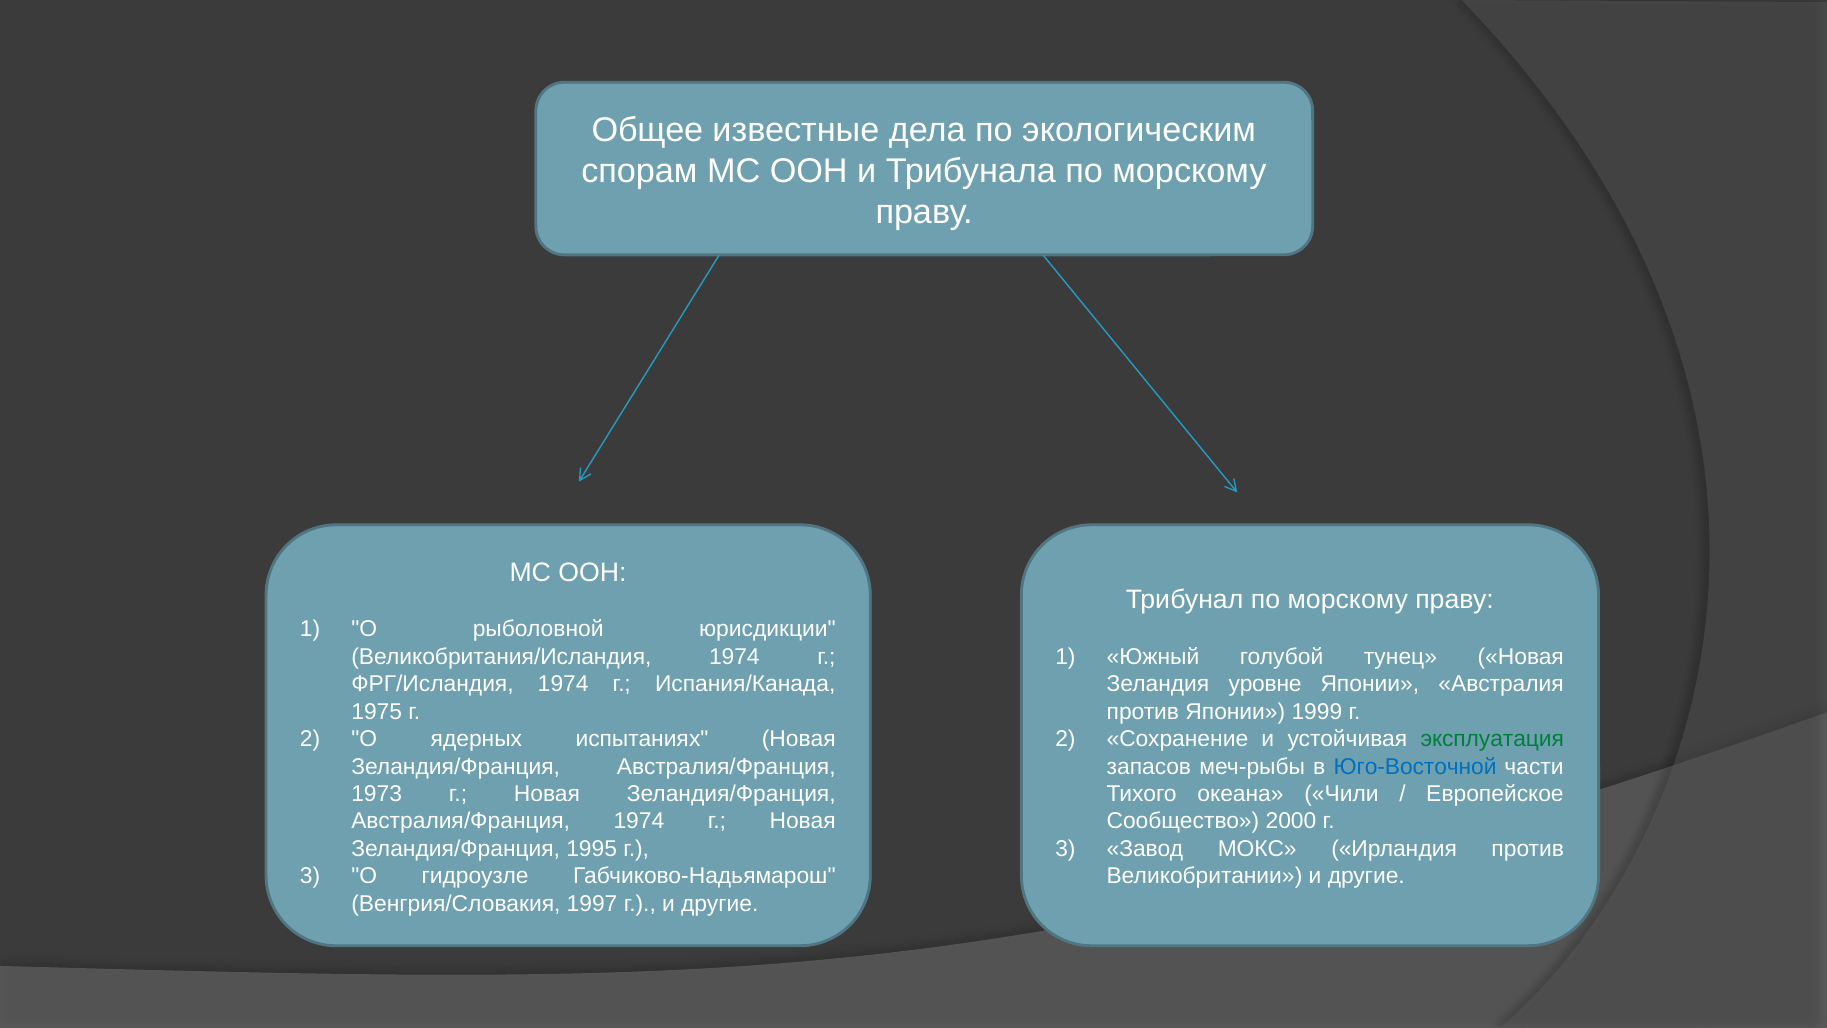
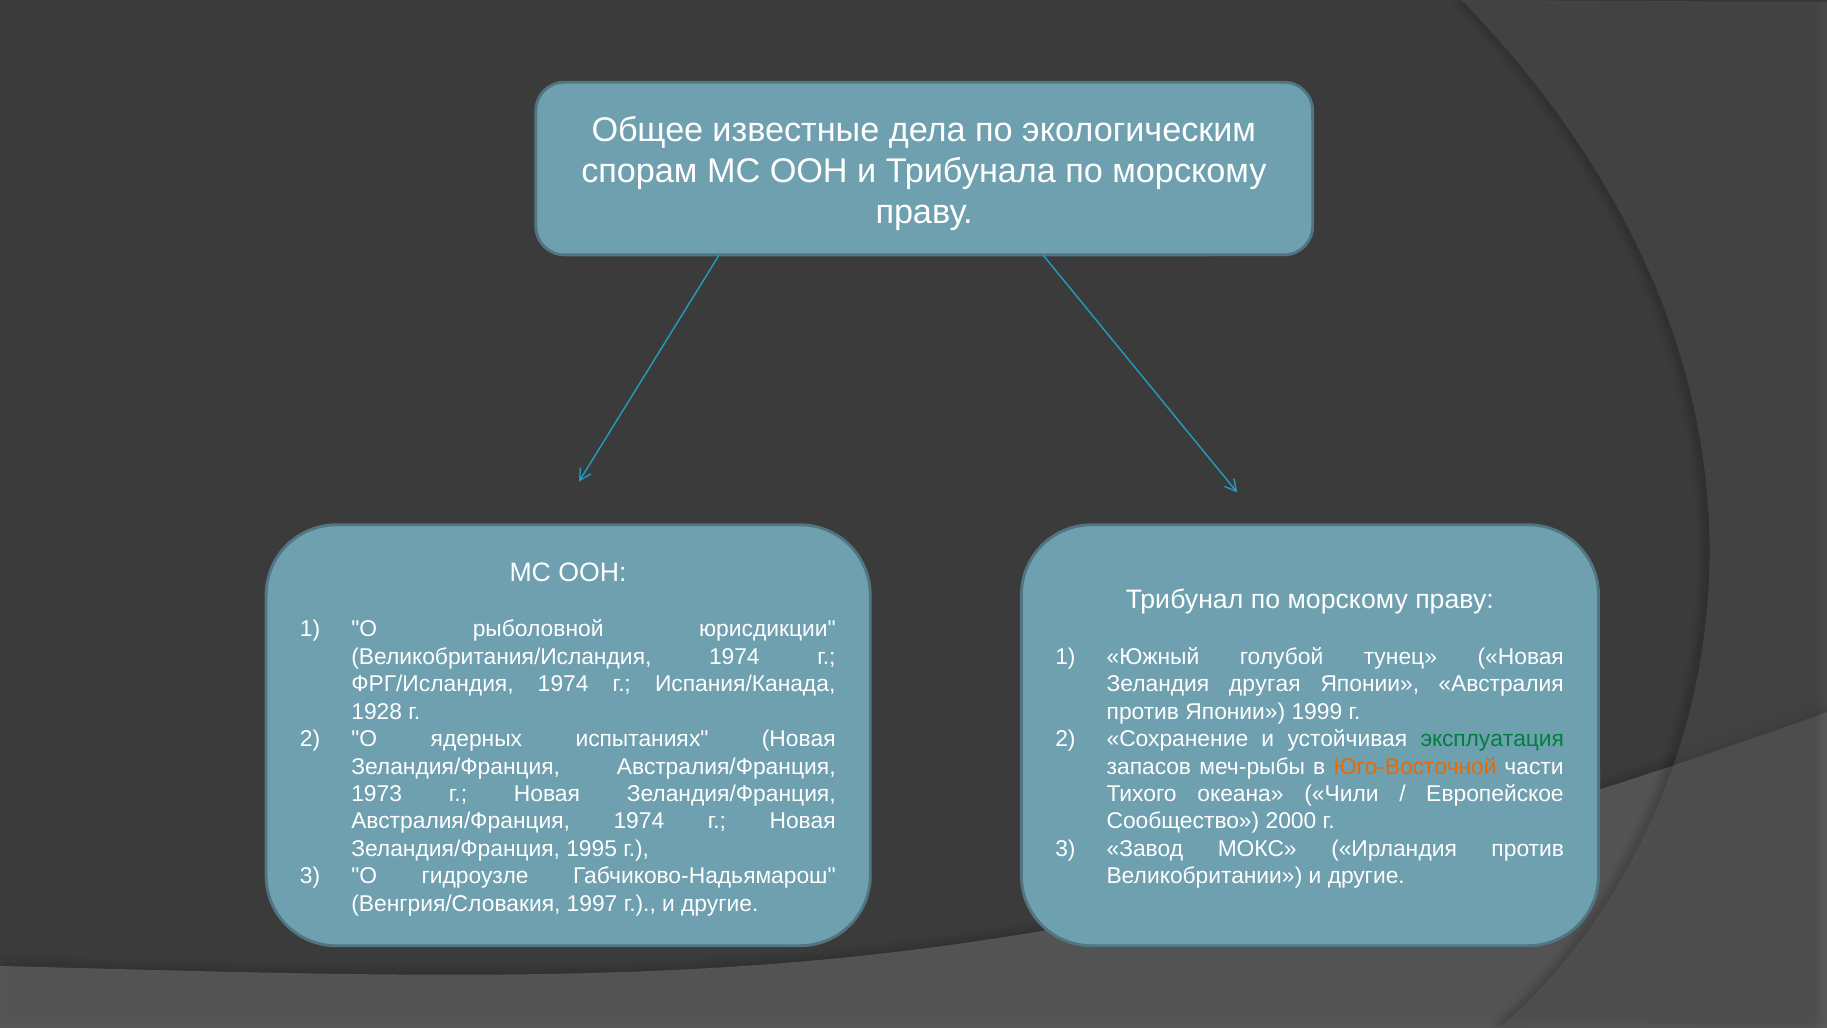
уровне: уровне -> другая (1265, 684)
1975: 1975 -> 1928 (377, 711)
Юго-Восточной colour: blue -> orange (1415, 766)
